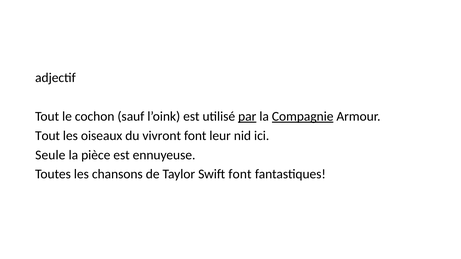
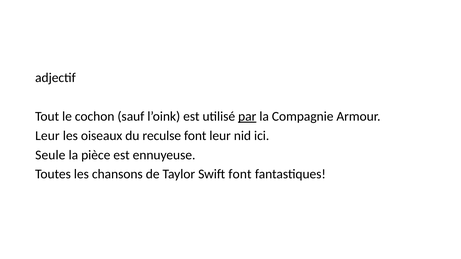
Compagnie underline: present -> none (303, 117)
Tout: Tout -> Leur (47, 136)
vivront: vivront -> reculse (162, 136)
